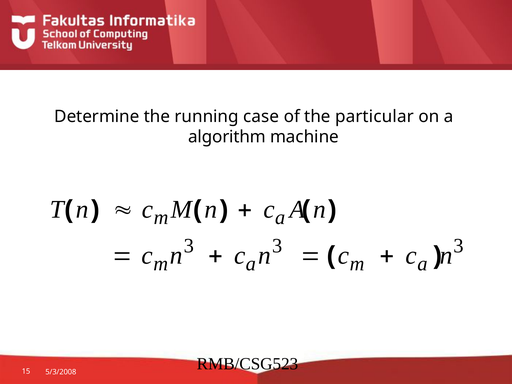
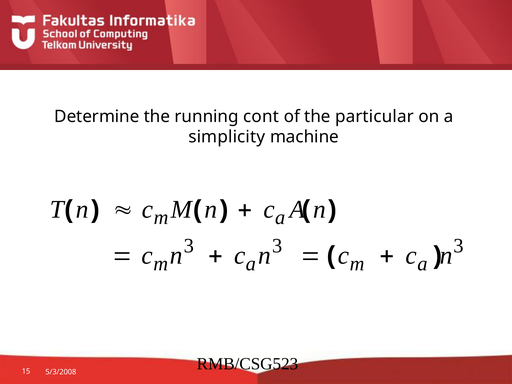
case: case -> cont (261, 116)
algorithm: algorithm -> simplicity (227, 137)
